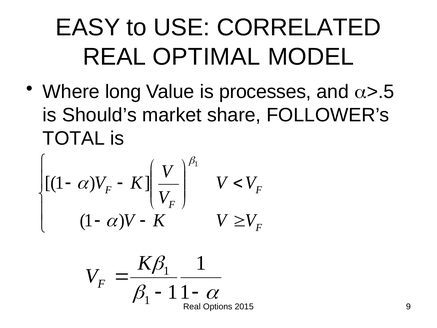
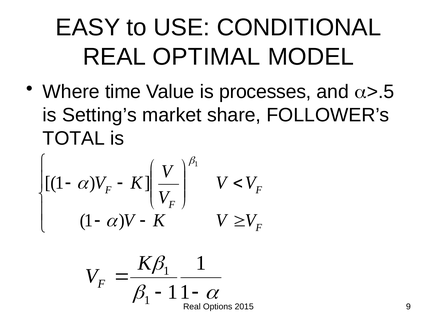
CORRELATED: CORRELATED -> CONDITIONAL (299, 28)
long: long -> time (123, 92)
Should’s: Should’s -> Setting’s (99, 115)
